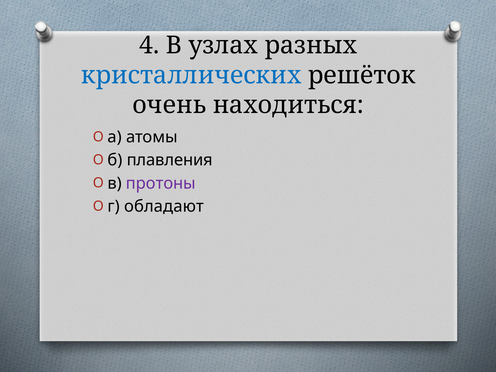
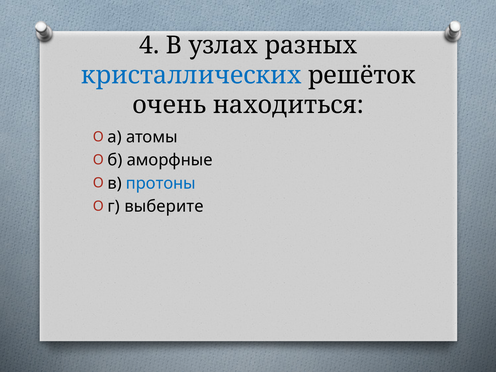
плавления: плавления -> аморфные (170, 160)
протоны colour: purple -> blue (161, 183)
обладают: обладают -> выберите (164, 206)
